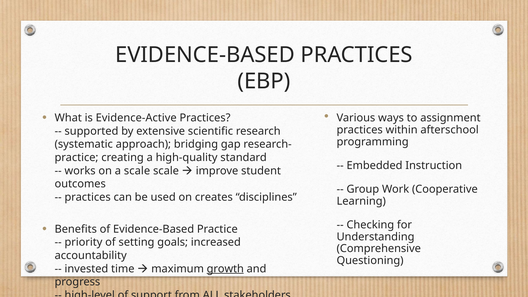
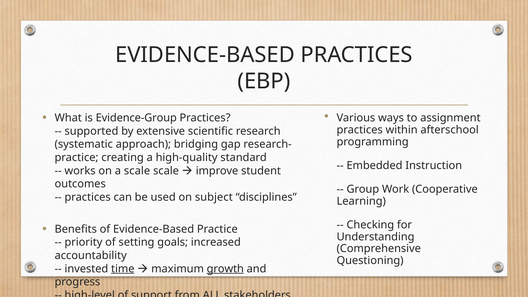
Evidence-Active: Evidence-Active -> Evidence-Group (136, 118)
creates: creates -> subject (214, 197)
time underline: none -> present (123, 269)
